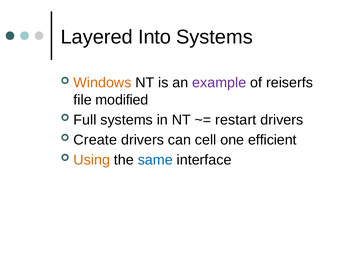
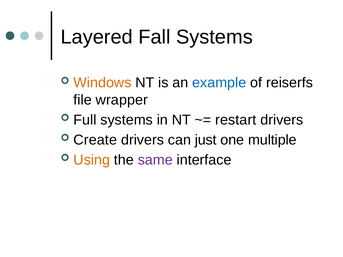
Into: Into -> Fall (154, 37)
example colour: purple -> blue (219, 83)
modified: modified -> wrapper (122, 100)
cell: cell -> just (206, 140)
efficient: efficient -> multiple (272, 140)
same colour: blue -> purple (155, 160)
